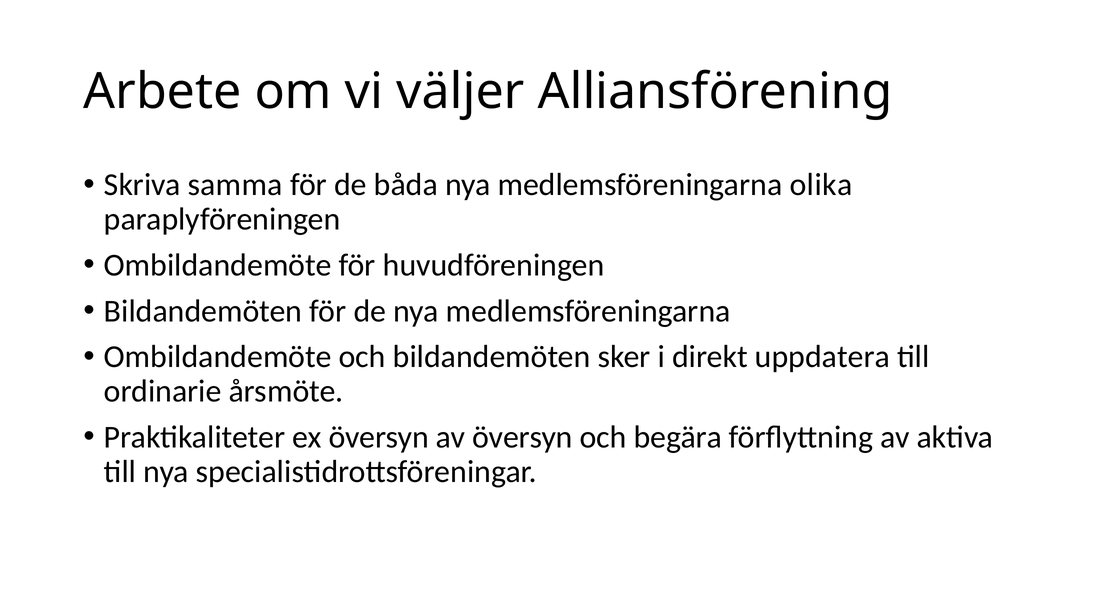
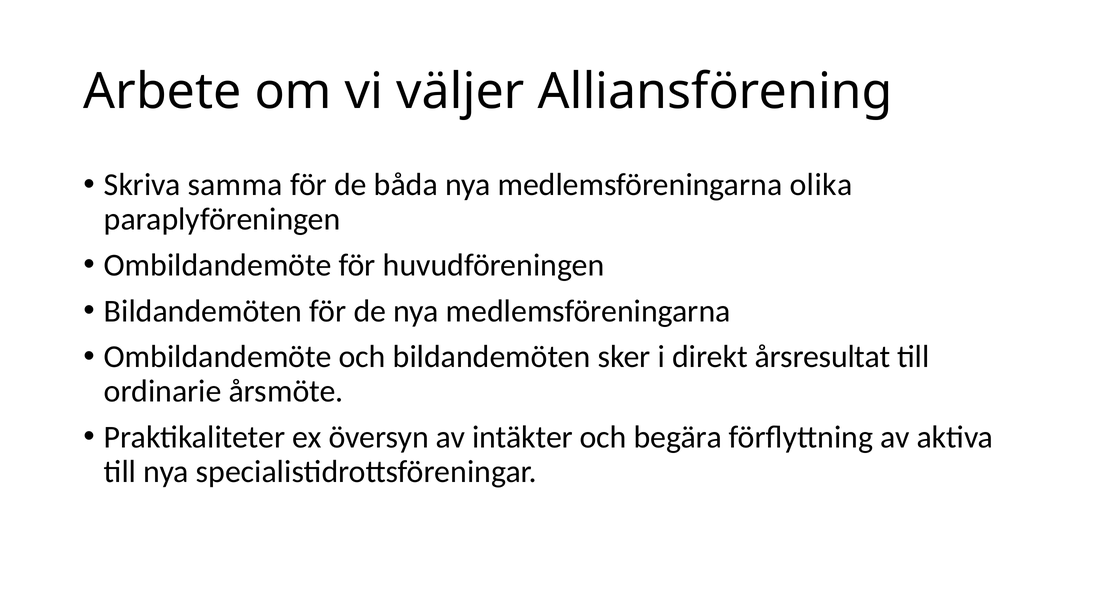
uppdatera: uppdatera -> årsresultat (823, 357)
av översyn: översyn -> intäkter (523, 437)
